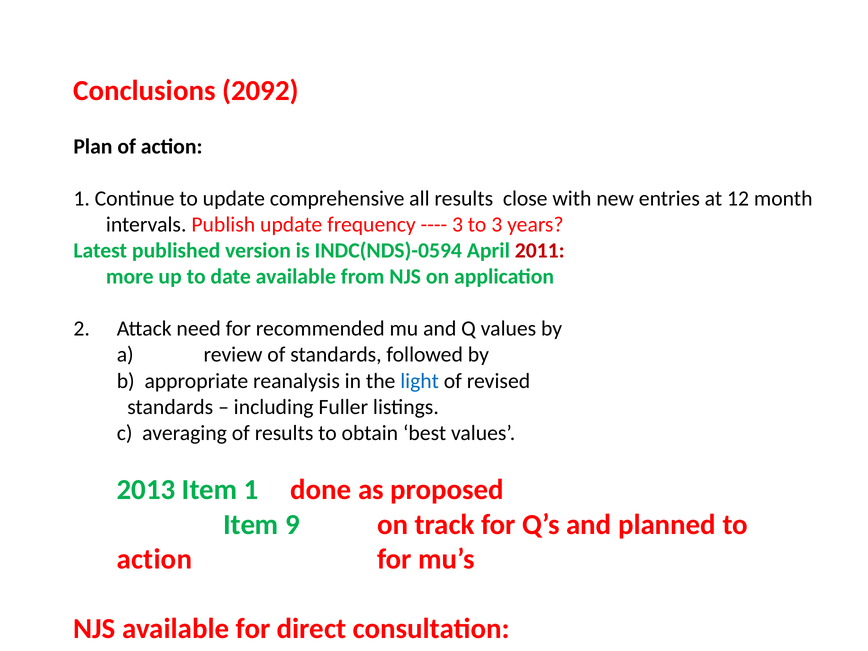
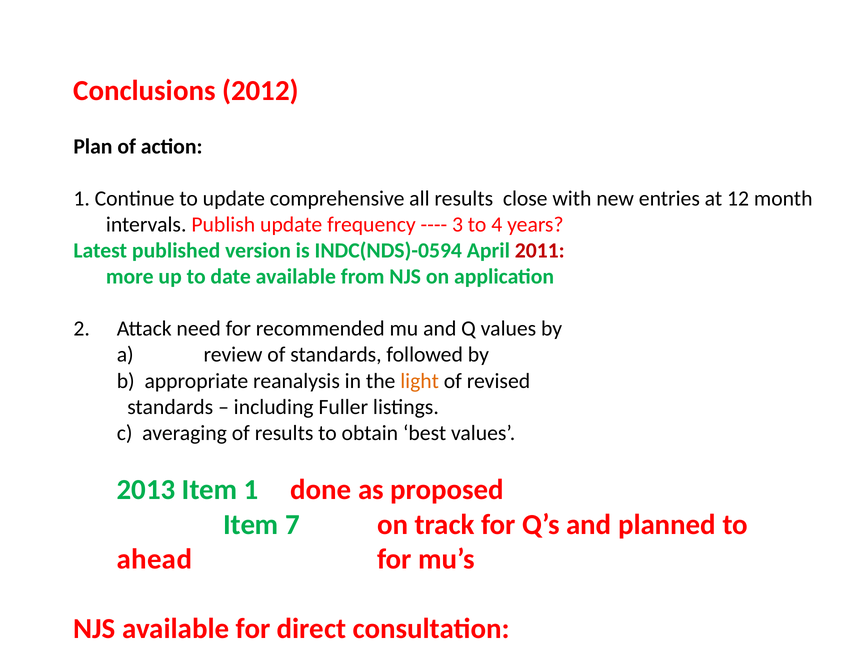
2092: 2092 -> 2012 (260, 91)
to 3: 3 -> 4 (497, 225)
light colour: blue -> orange (420, 381)
9: 9 -> 7 (292, 525)
action: action -> ahead (154, 559)
